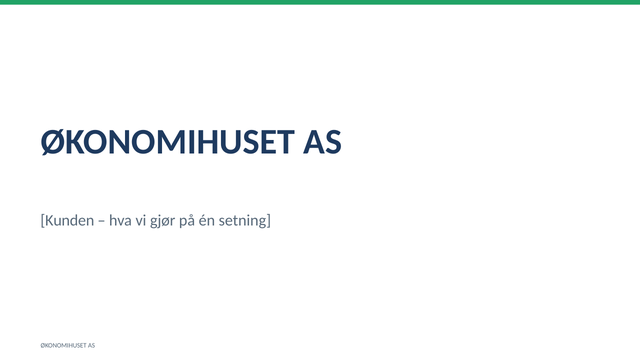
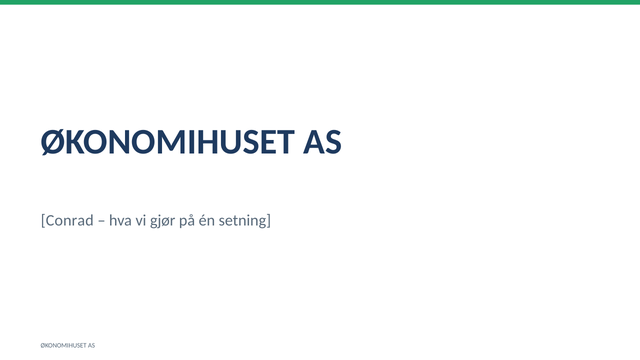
Kunden: Kunden -> Conrad (67, 220)
